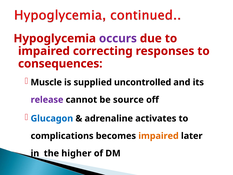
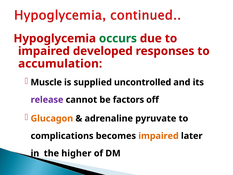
occurs colour: purple -> green (118, 38)
correcting: correcting -> developed (103, 51)
consequences: consequences -> accumulation (60, 64)
source: source -> factors (128, 100)
Glucagon colour: blue -> orange (52, 118)
activates: activates -> pyruvate (156, 118)
